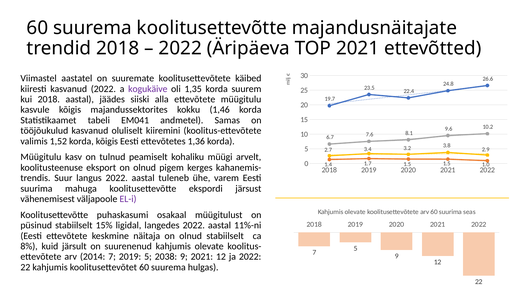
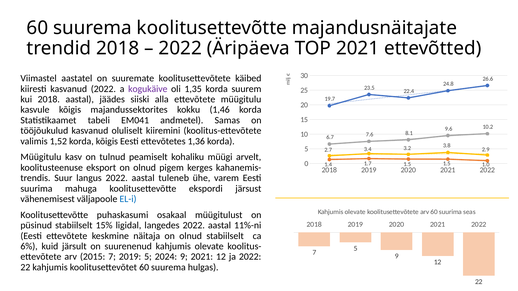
EL-i colour: purple -> blue (128, 199)
8%: 8% -> 6% (29, 247)
2014: 2014 -> 2015 (93, 257)
2038: 2038 -> 2024 (166, 257)
